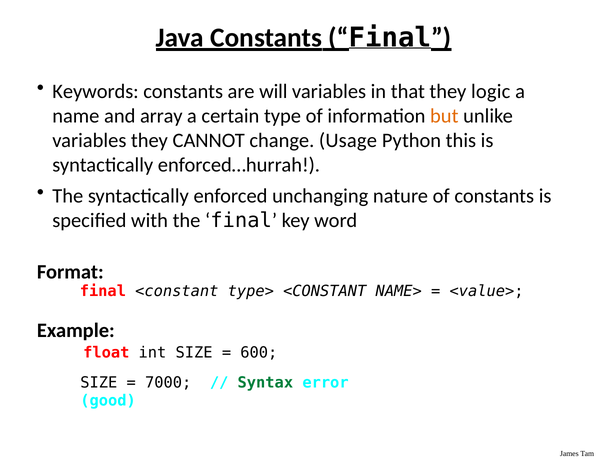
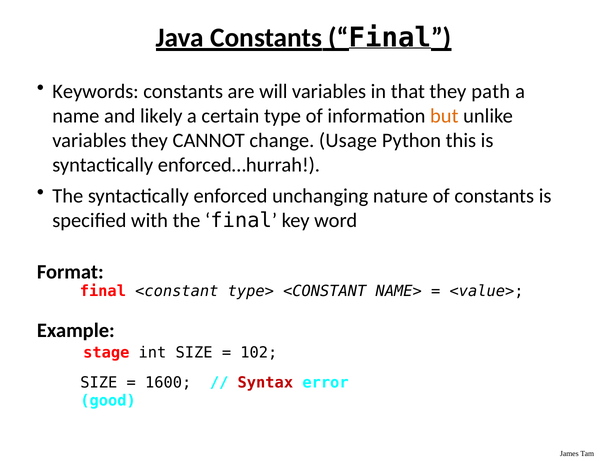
logic: logic -> path (491, 91)
array: array -> likely (161, 116)
float: float -> stage (106, 353)
600: 600 -> 102 (259, 353)
7000: 7000 -> 1600 (168, 383)
Syntax colour: green -> red (265, 383)
